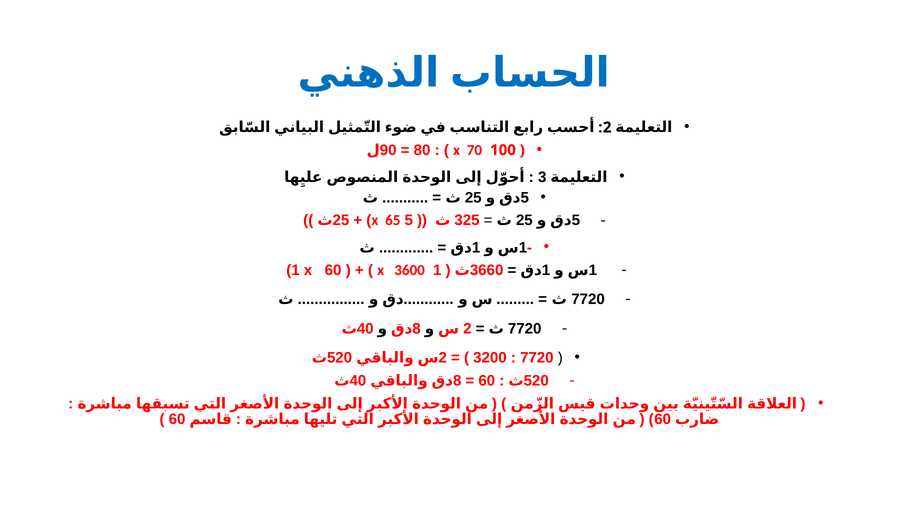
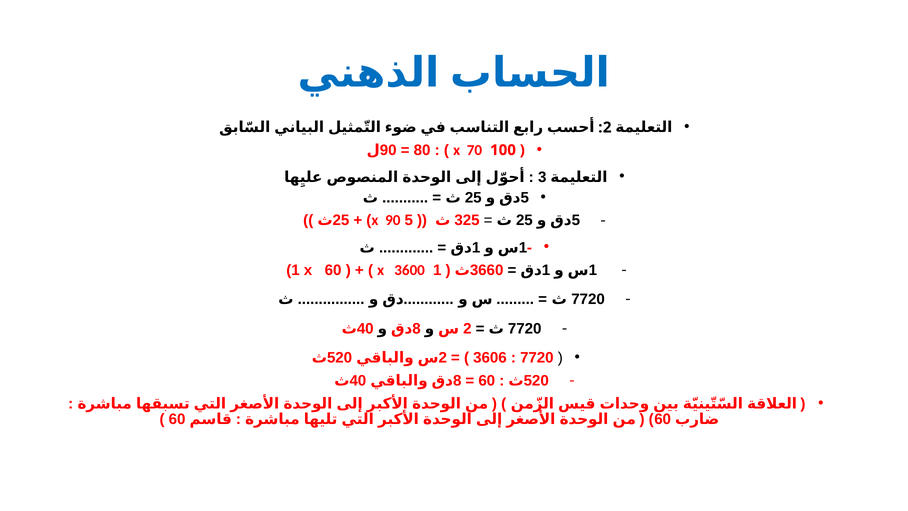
x 65: 65 -> 90 (393, 220)
3200: 3200 -> 3606 (490, 357)
